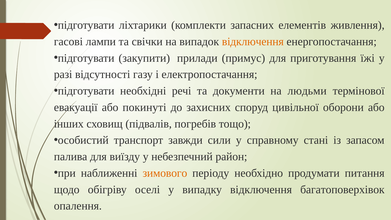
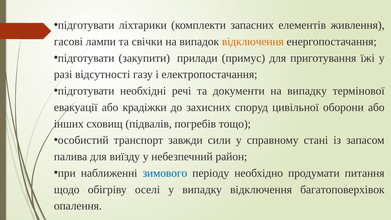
на людьми: людьми -> випадку (307, 91)
покинуті: покинуті -> крадіжки (145, 107)
зимового colour: orange -> blue (165, 173)
